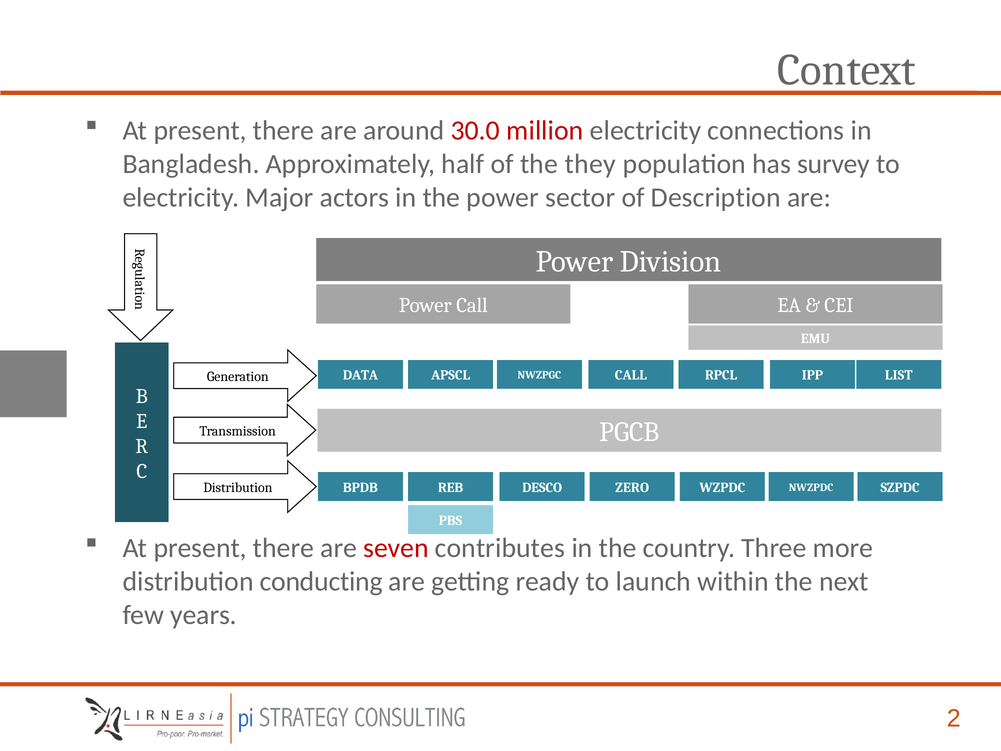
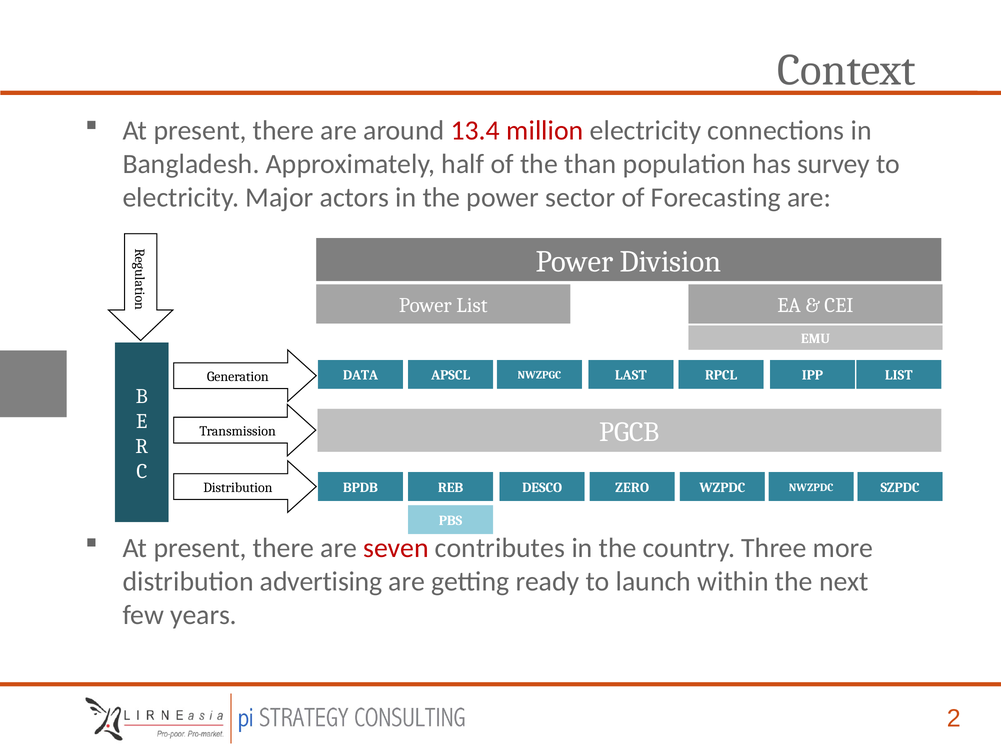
30.0: 30.0 -> 13.4 (475, 131)
they: they -> than (590, 164)
Description: Description -> Forecasting (716, 198)
Power Call: Call -> List (472, 305)
NWZPGC CALL: CALL -> LAST (631, 375)
conducting: conducting -> advertising (321, 581)
